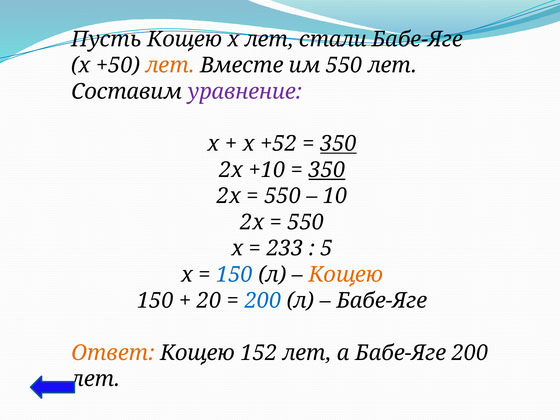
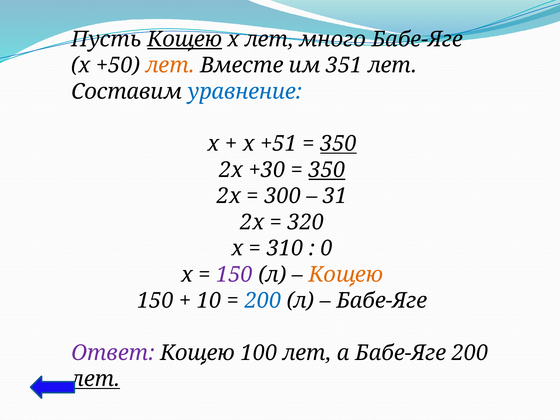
Кощею underline: none -> present (185, 39)
стали: стали -> много (333, 39)
им 550: 550 -> 351 (344, 65)
уравнение colour: purple -> blue (245, 91)
+52: +52 -> +51 (279, 144)
+10: +10 -> +30 (267, 170)
550: 550 -> 300 (283, 196)
10: 10 -> 31 (335, 196)
550: 550 -> 320 (306, 222)
233: 233 -> 310 (285, 248)
5: 5 -> 0 (327, 248)
150 colour: blue -> purple (235, 275)
20: 20 -> 10 (209, 301)
Ответ colour: orange -> purple (113, 353)
152: 152 -> 100 (259, 353)
лет underline: none -> present (96, 379)
